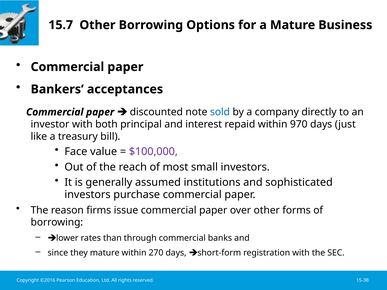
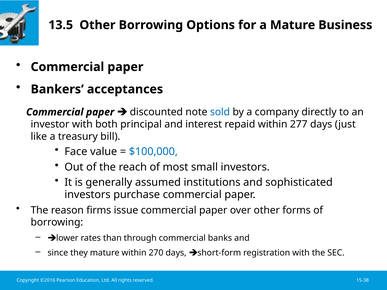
15.7: 15.7 -> 13.5 (61, 25)
970: 970 -> 277 (299, 124)
$100,000 colour: purple -> blue (153, 152)
